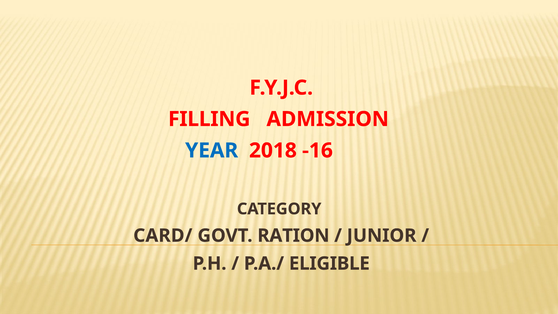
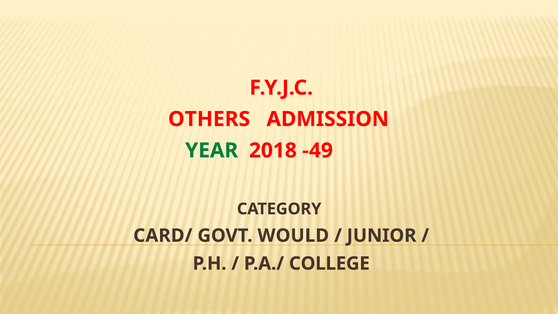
FILLING: FILLING -> OTHERS (209, 119)
YEAR colour: blue -> green (212, 150)
-16: -16 -> -49 (318, 150)
RATION: RATION -> WOULD (293, 236)
ELIGIBLE: ELIGIBLE -> COLLEGE (329, 263)
